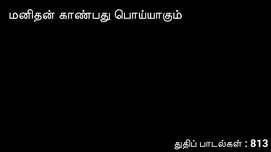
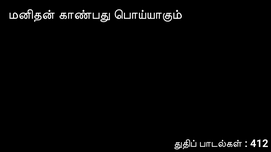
813: 813 -> 412 (259, 144)
